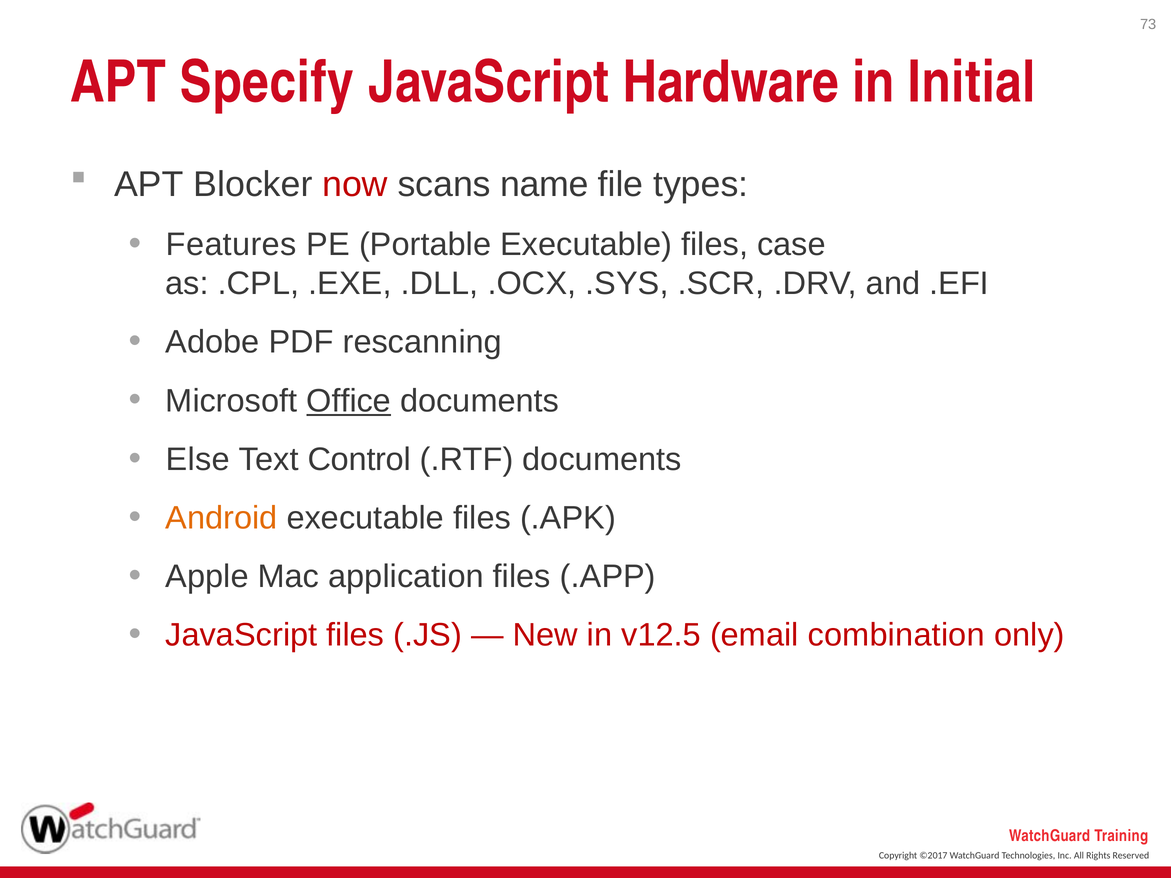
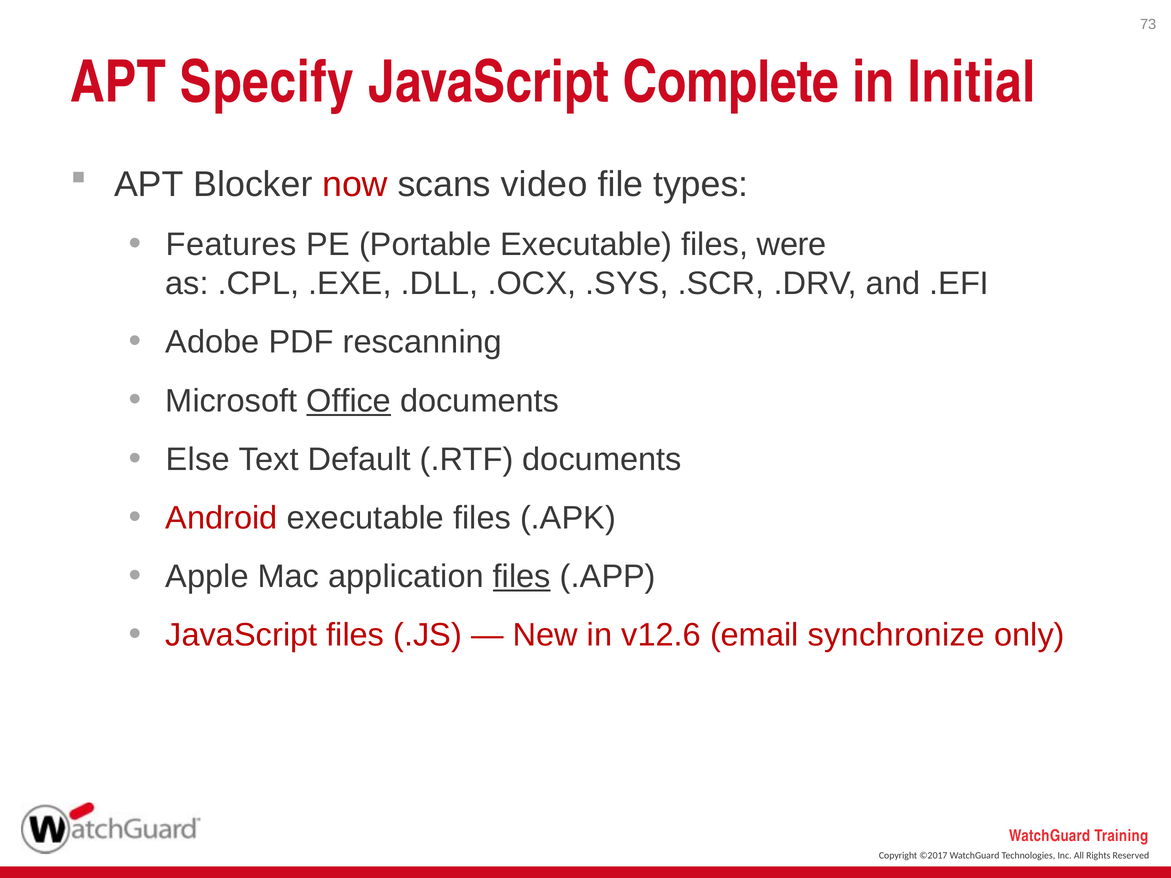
Hardware: Hardware -> Complete (731, 82)
name: name -> video (544, 184)
case: case -> were (792, 245)
Control: Control -> Default (359, 460)
Android colour: orange -> red (221, 518)
files underline: none -> present (522, 577)
v12.5: v12.5 -> v12.6 (661, 635)
combination: combination -> synchronize (896, 635)
